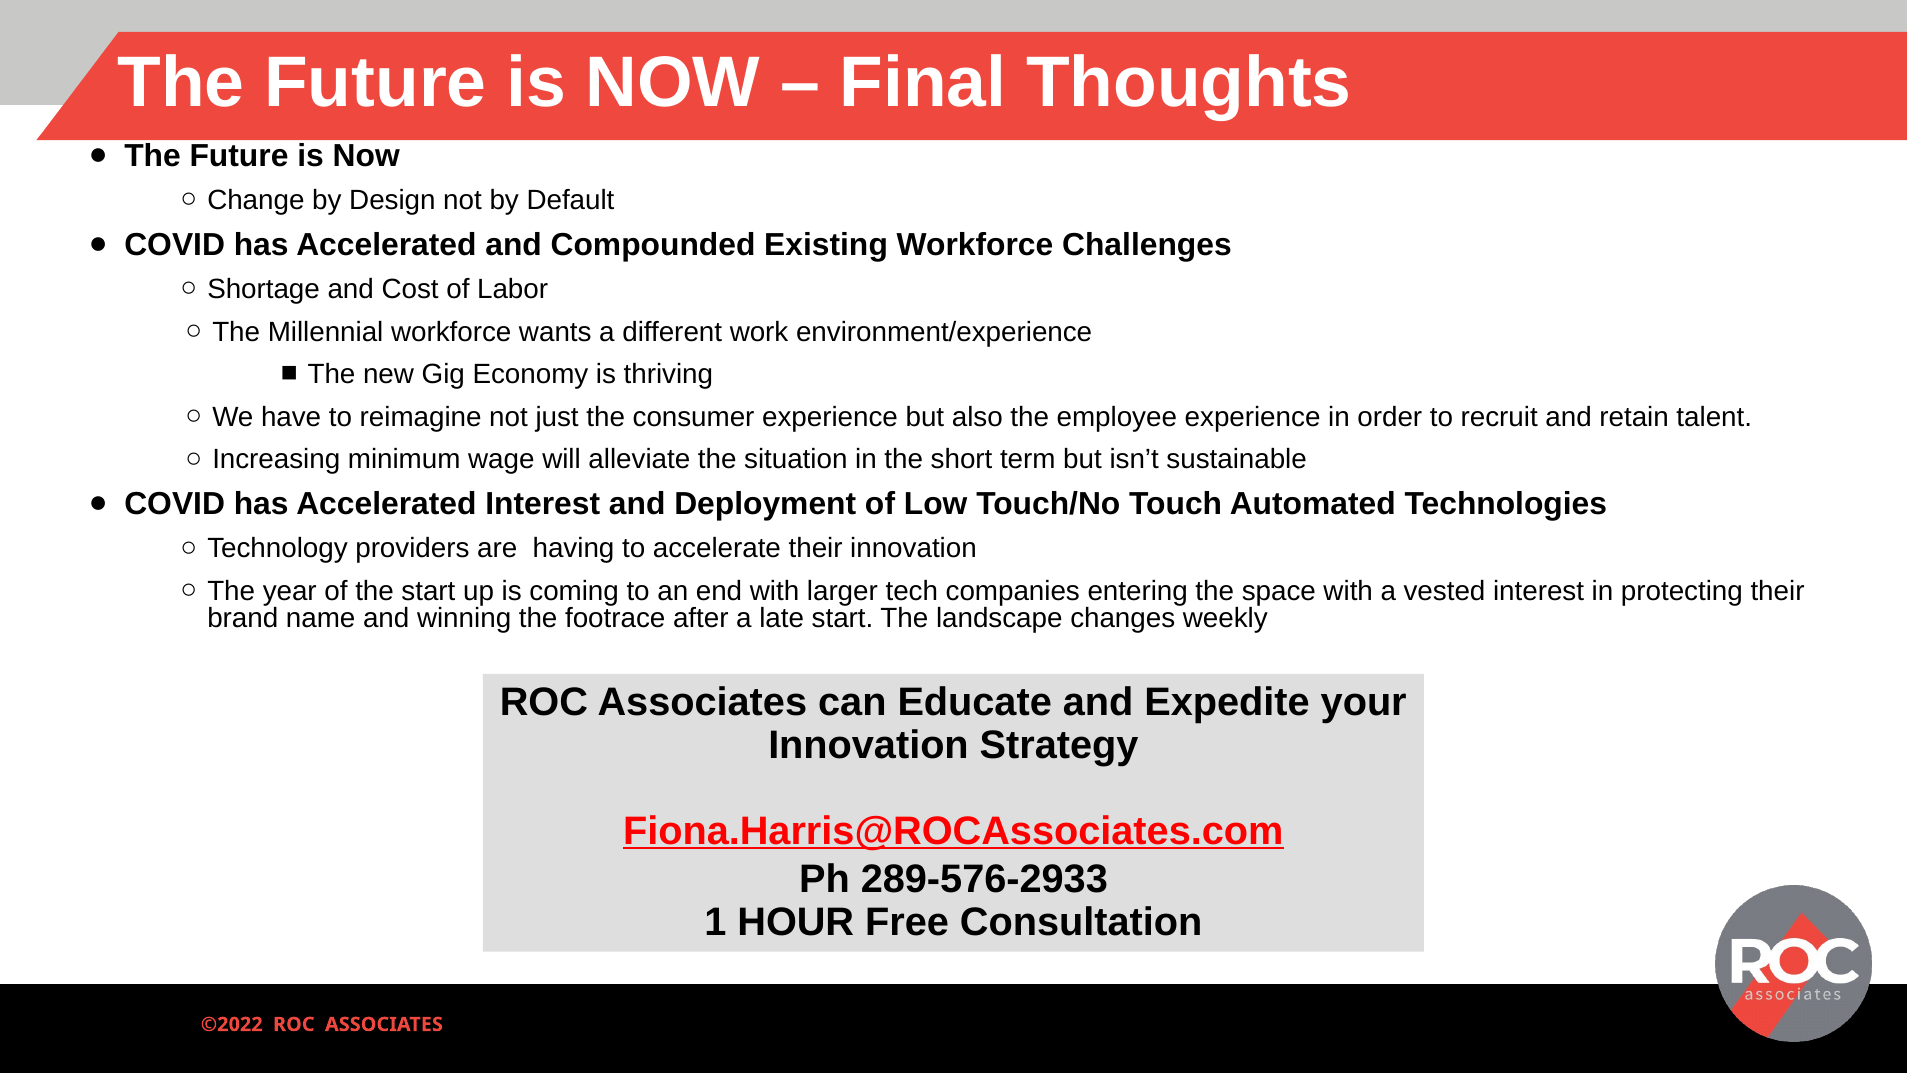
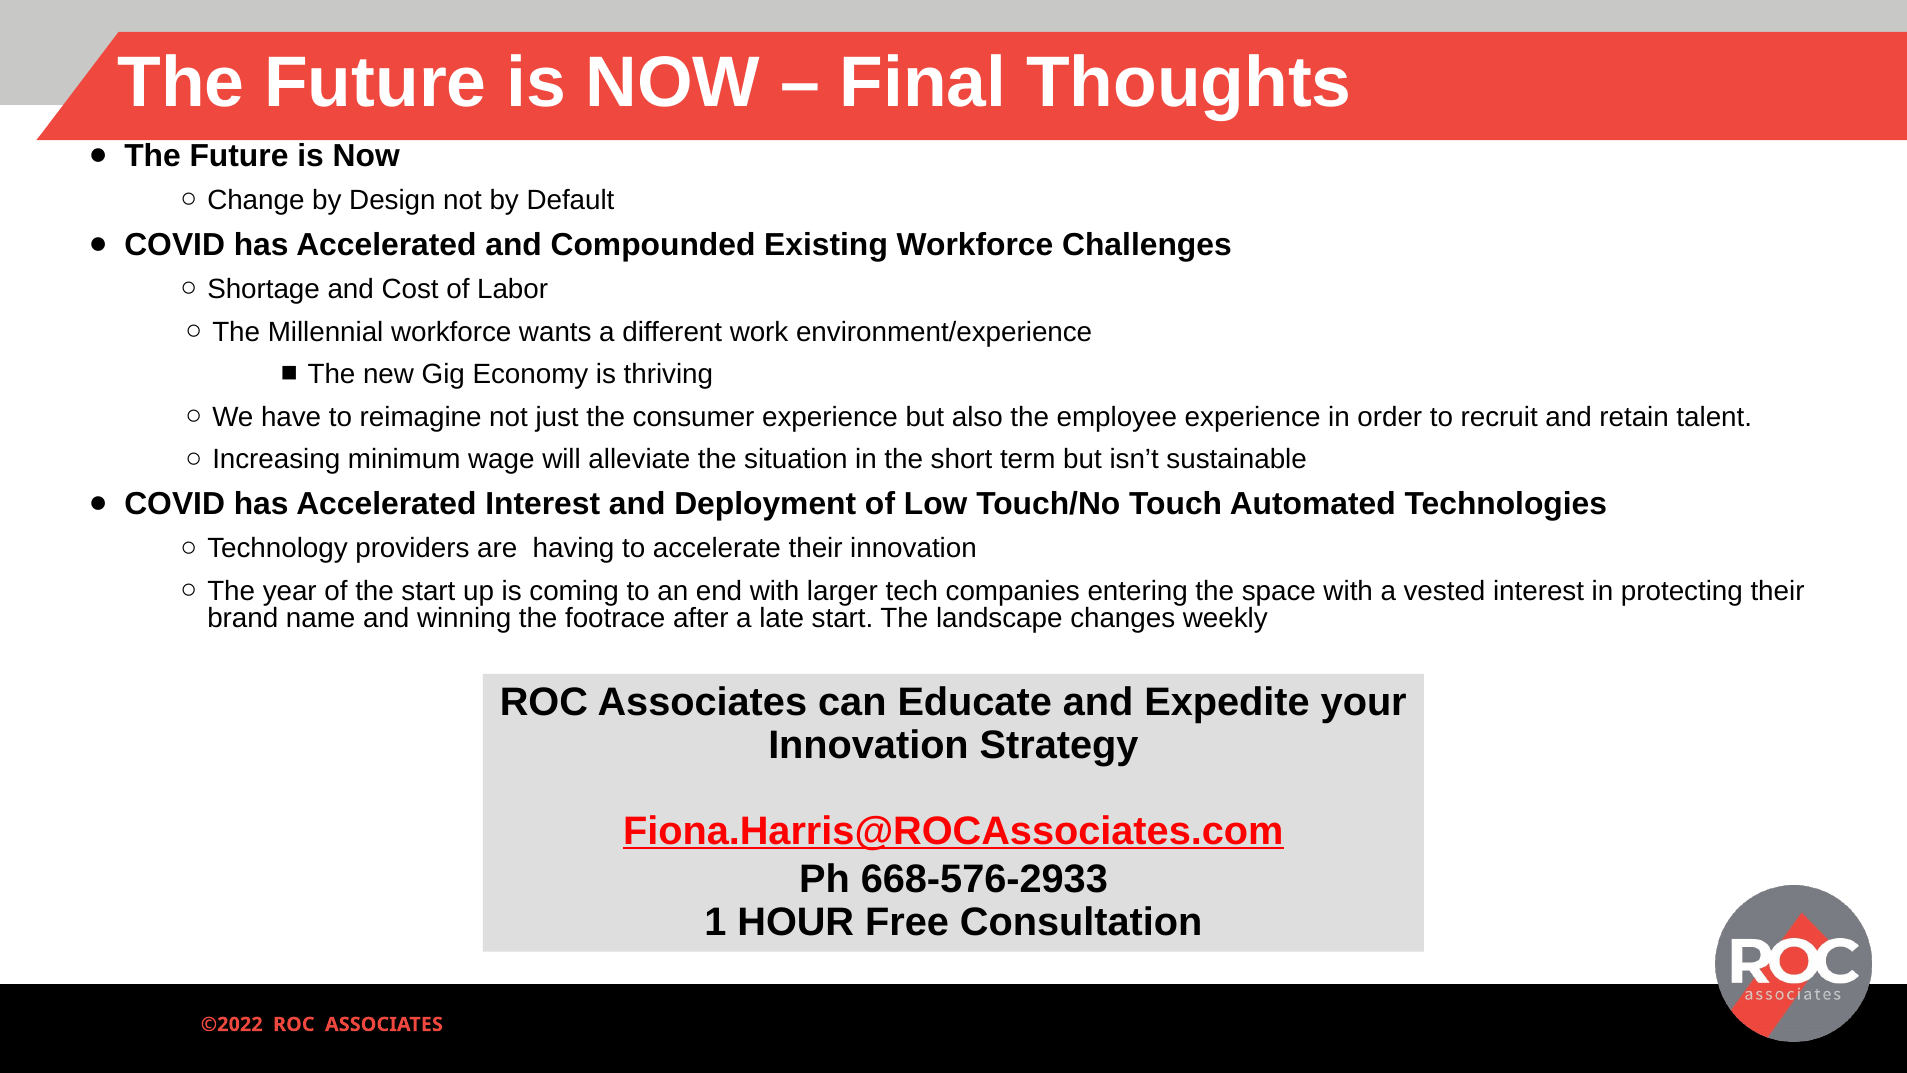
289-576-2933: 289-576-2933 -> 668-576-2933 (984, 880)
